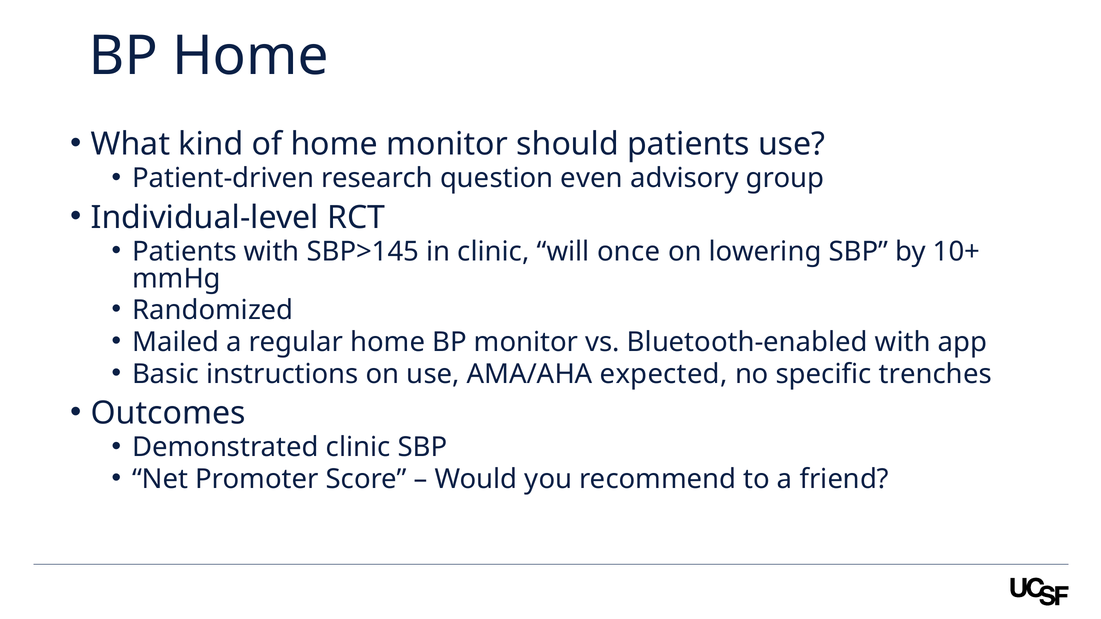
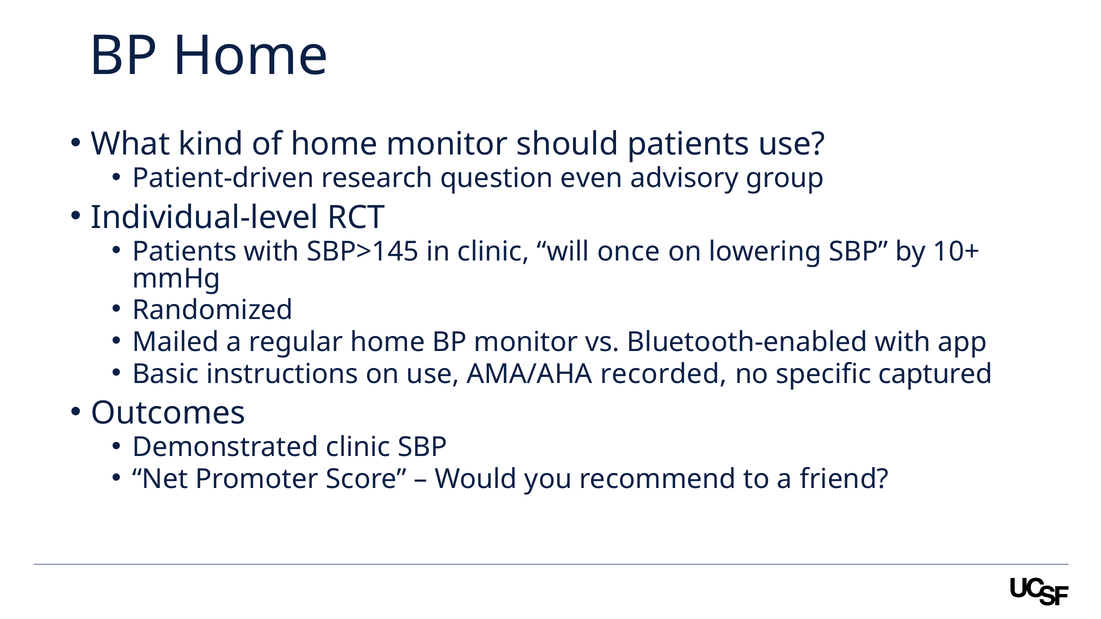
expected: expected -> recorded (664, 374)
trenches: trenches -> captured (935, 374)
